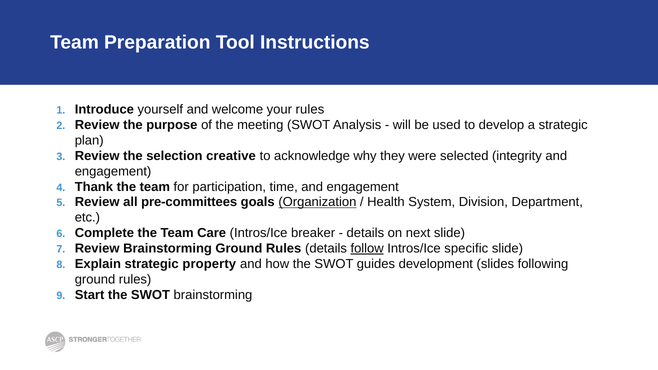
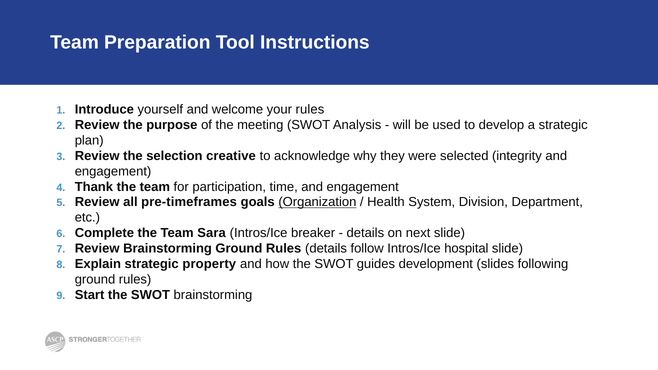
pre-committees: pre-committees -> pre-timeframes (189, 202)
Care: Care -> Sara (212, 233)
follow underline: present -> none (367, 249)
specific: specific -> hospital (466, 249)
